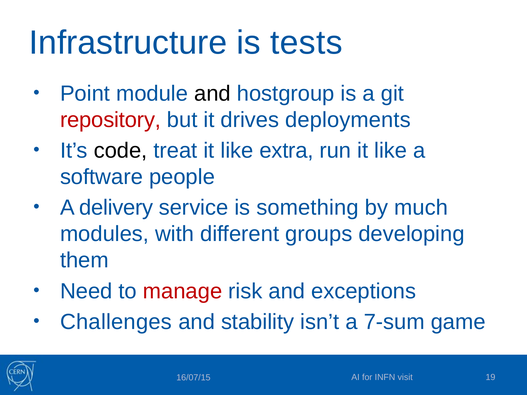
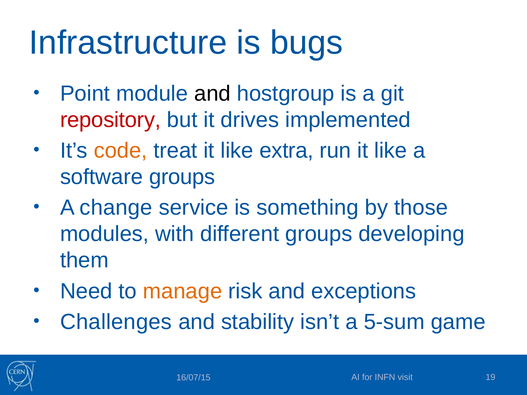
tests: tests -> bugs (307, 43)
deployments: deployments -> implemented (348, 120)
code colour: black -> orange (121, 151)
software people: people -> groups (182, 177)
delivery: delivery -> change (116, 208)
much: much -> those (421, 208)
manage colour: red -> orange (183, 291)
7-sum: 7-sum -> 5-sum (394, 322)
